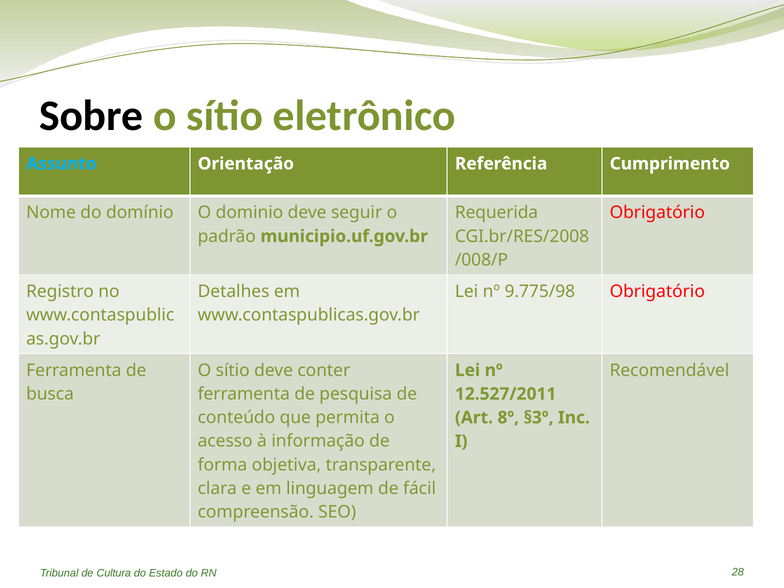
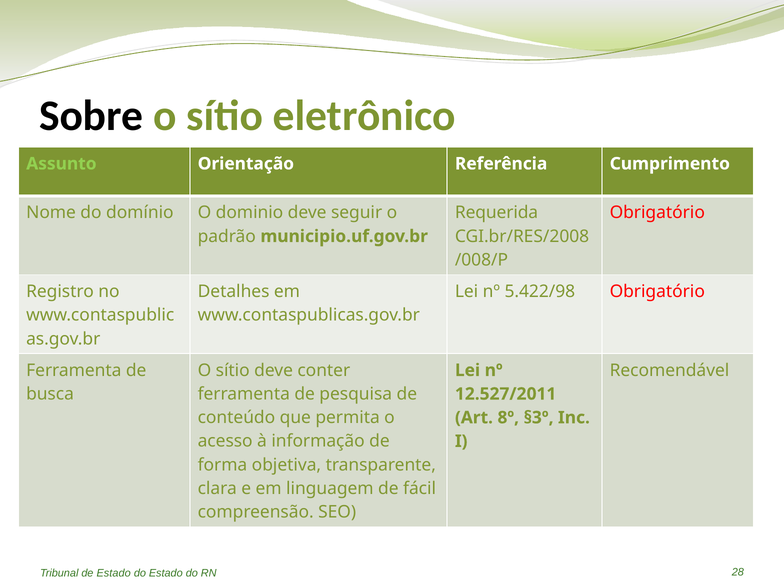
Assunto colour: light blue -> light green (61, 164)
9.775/98: 9.775/98 -> 5.422/98 (540, 291)
de Cultura: Cultura -> Estado (114, 573)
